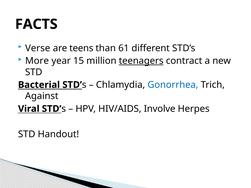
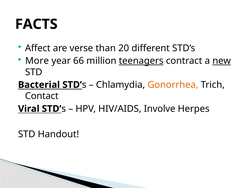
Verse: Verse -> Affect (38, 48)
teens: teens -> verse (81, 48)
61: 61 -> 20 (124, 48)
15: 15 -> 66 (79, 61)
new underline: none -> present (222, 61)
Gonorrhea colour: blue -> orange (173, 85)
Against: Against -> Contact (42, 96)
